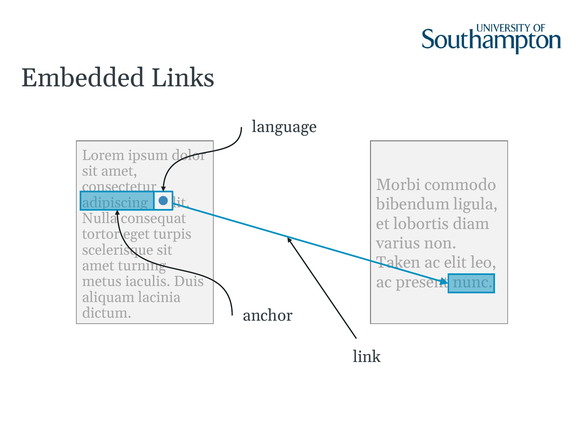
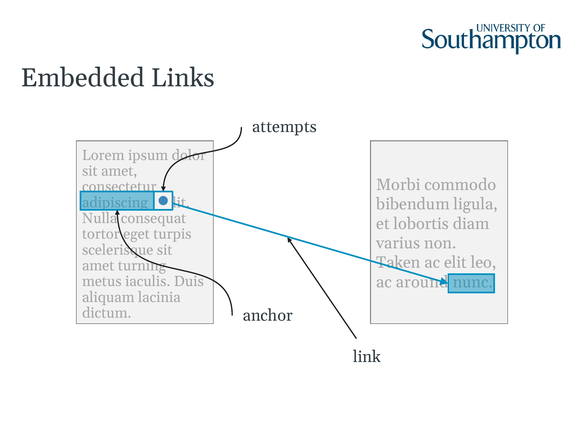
language: language -> attempts (285, 127)
present: present -> around (422, 282)
